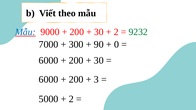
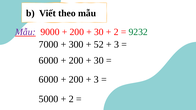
Mẫu colour: blue -> purple (25, 32)
90: 90 -> 52 (99, 44)
0: 0 -> 3 (117, 44)
